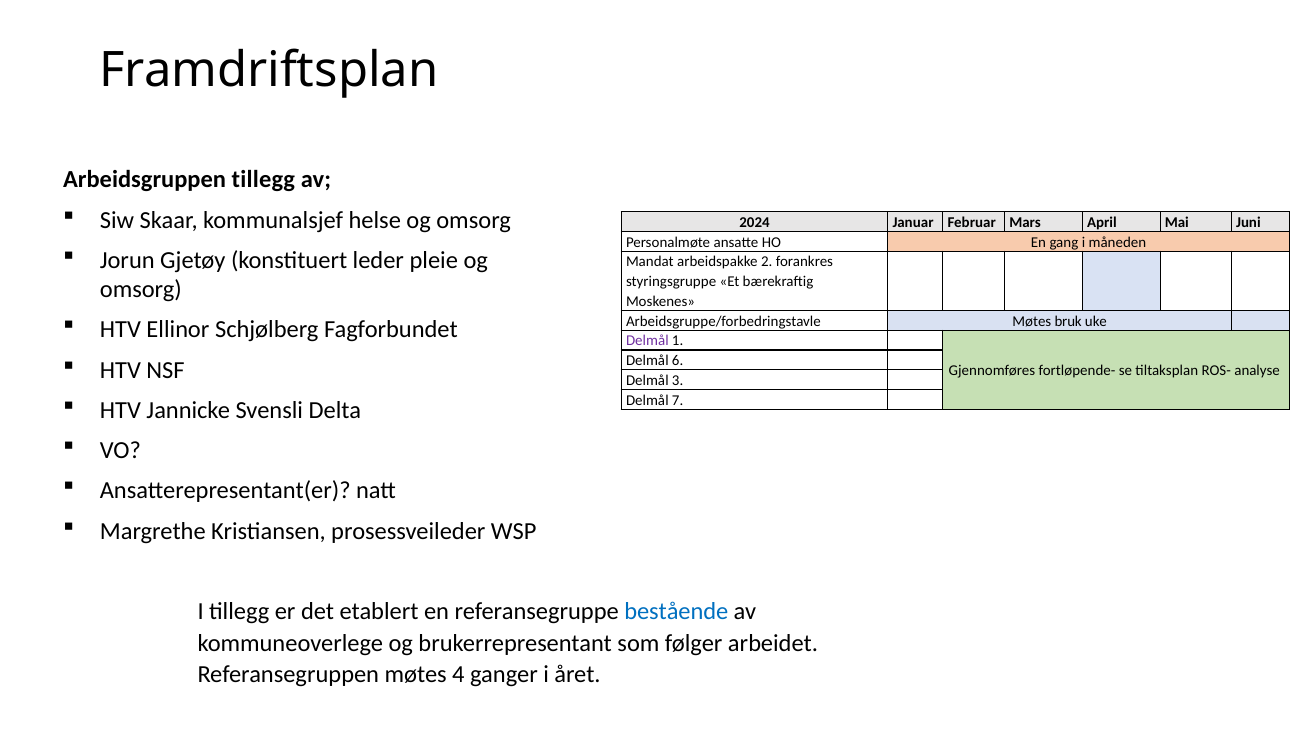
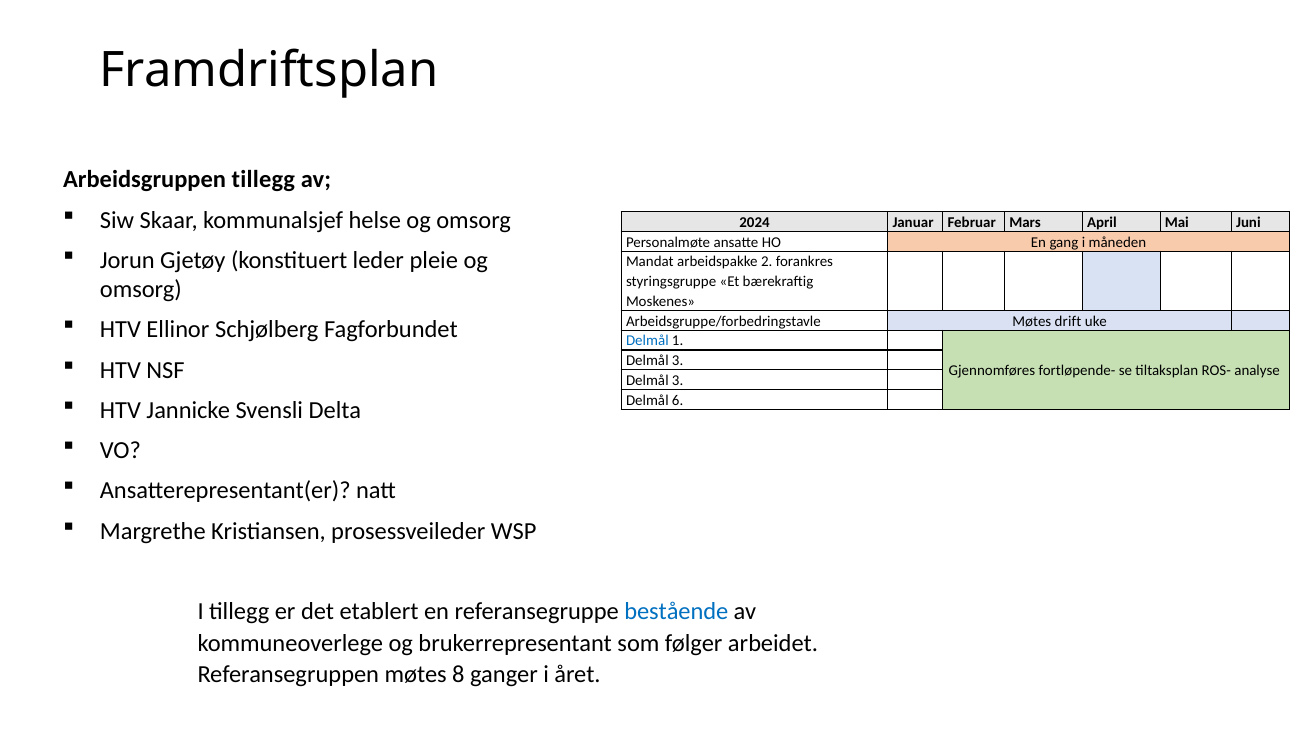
bruk: bruk -> drift (1068, 321)
Delmål colour: purple -> blue (647, 341)
6: 6 -> 3 (678, 361)
7: 7 -> 6 (678, 400)
4: 4 -> 8 (458, 675)
